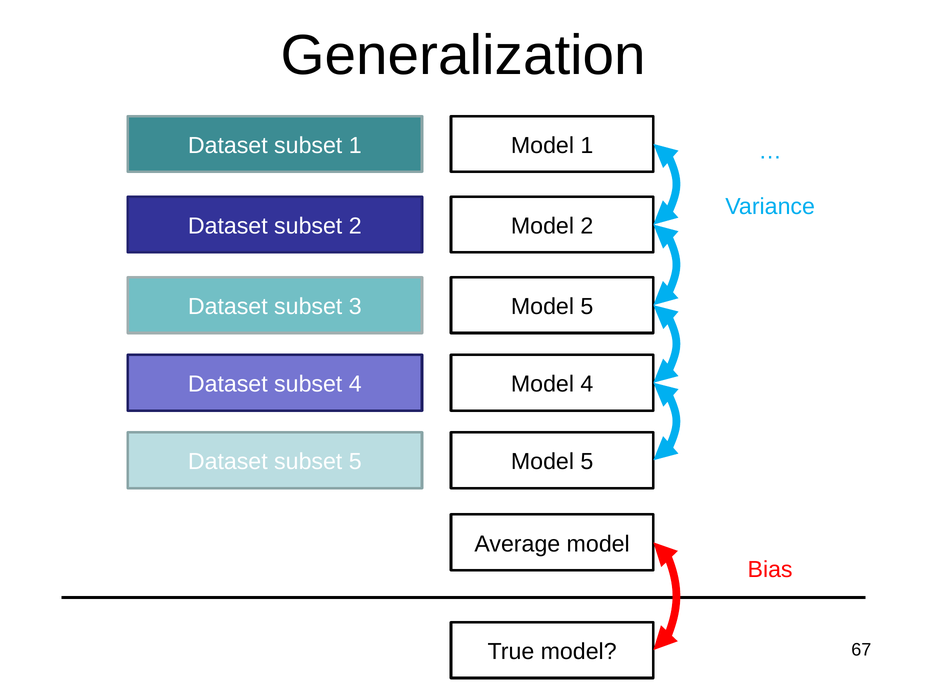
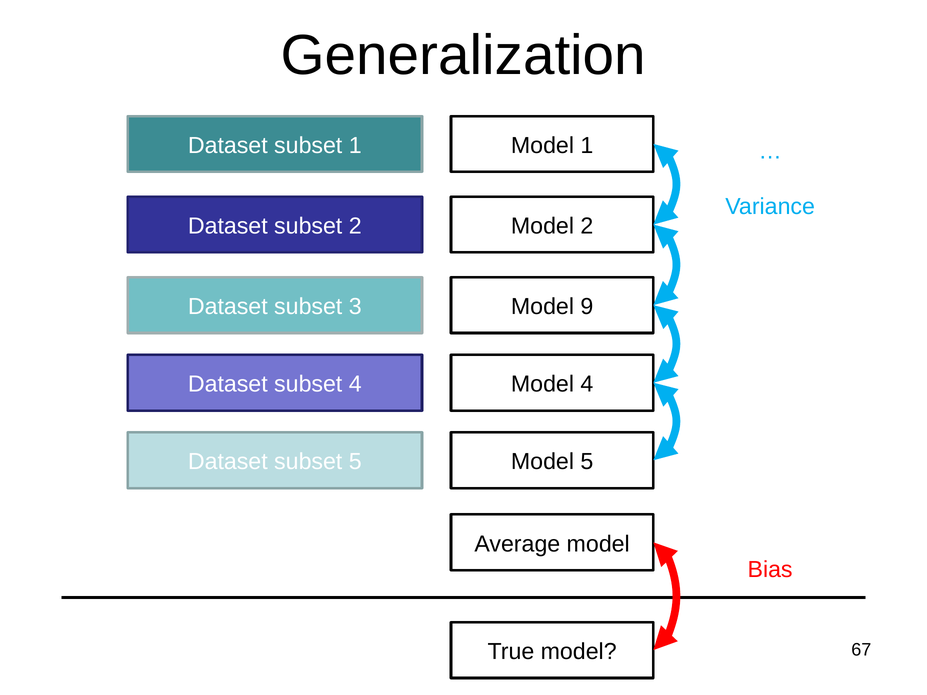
5: 5 -> 9 (587, 307)
